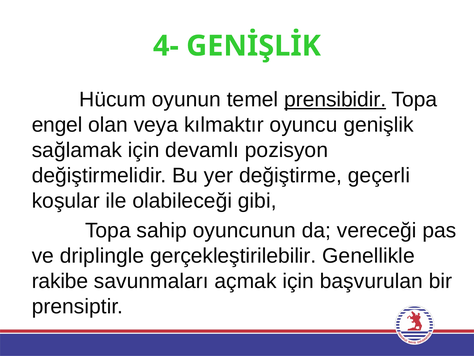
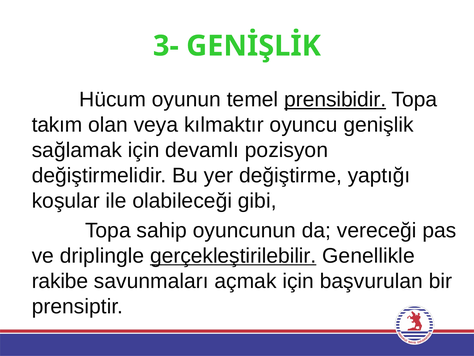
4-: 4- -> 3- (166, 46)
engel: engel -> takım (57, 125)
geçerli: geçerli -> yaptığı (379, 175)
gerçekleştirilebilir underline: none -> present (233, 255)
